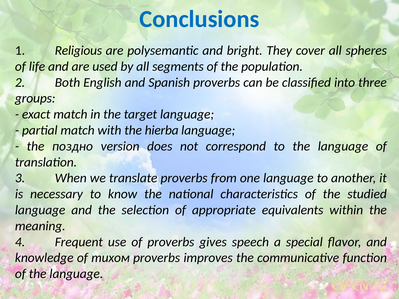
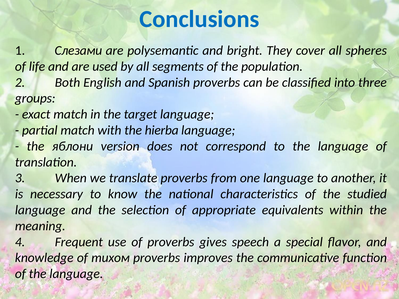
Religious: Religious -> Слезами (78, 51)
поздно: поздно -> яблони (73, 146)
